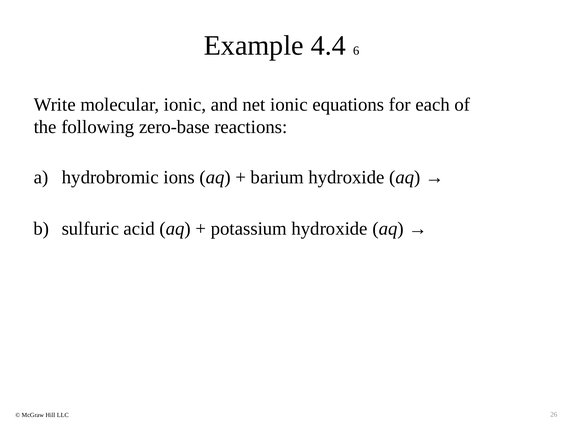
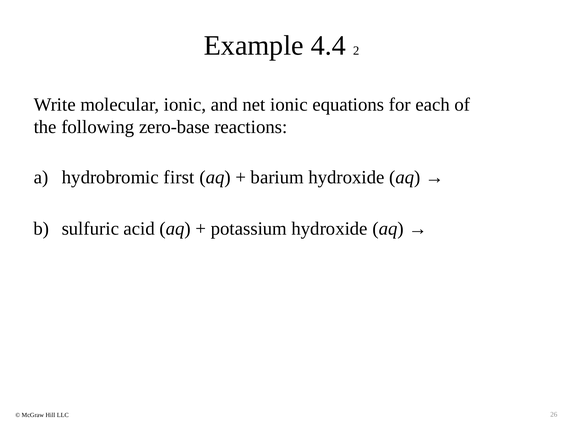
6: 6 -> 2 (356, 51)
ions: ions -> first (179, 178)
